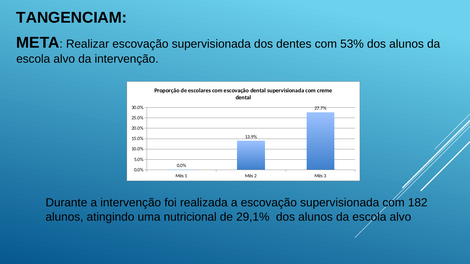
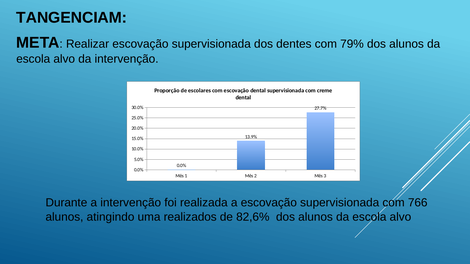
53%: 53% -> 79% (352, 44)
182: 182 -> 766 (418, 203)
nutricional: nutricional -> realizados (190, 217)
29,1%: 29,1% -> 82,6% (253, 217)
